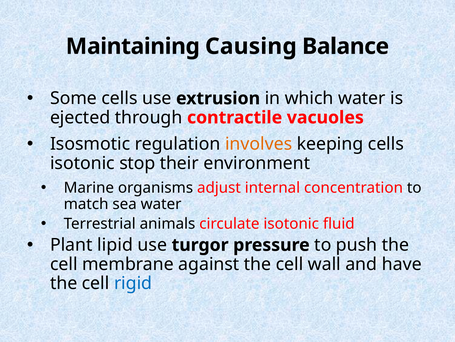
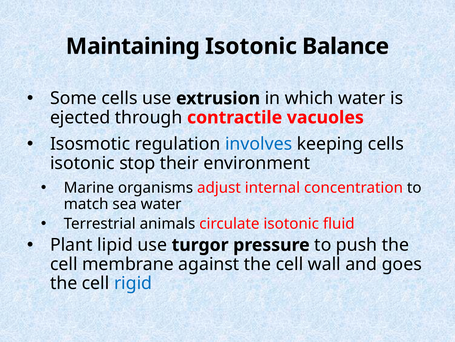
Maintaining Causing: Causing -> Isotonic (251, 46)
involves colour: orange -> blue (259, 144)
have: have -> goes (402, 264)
